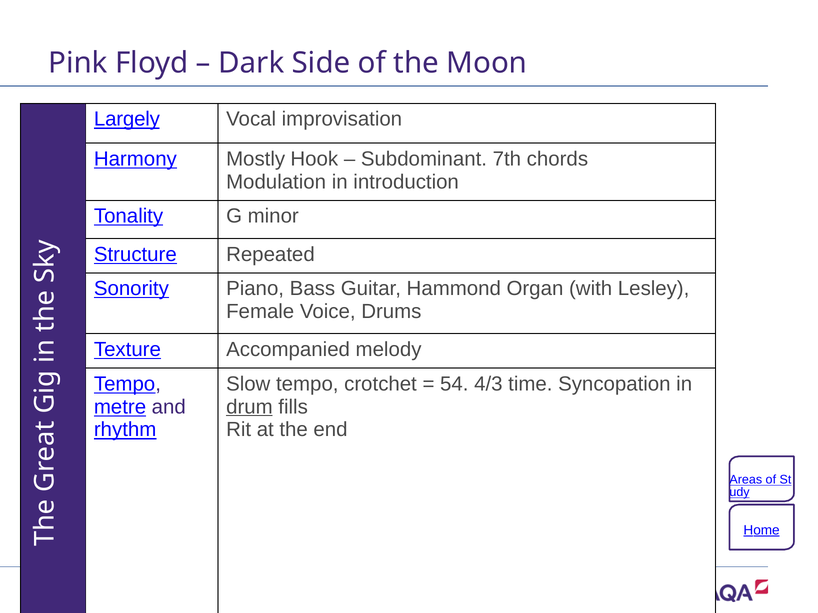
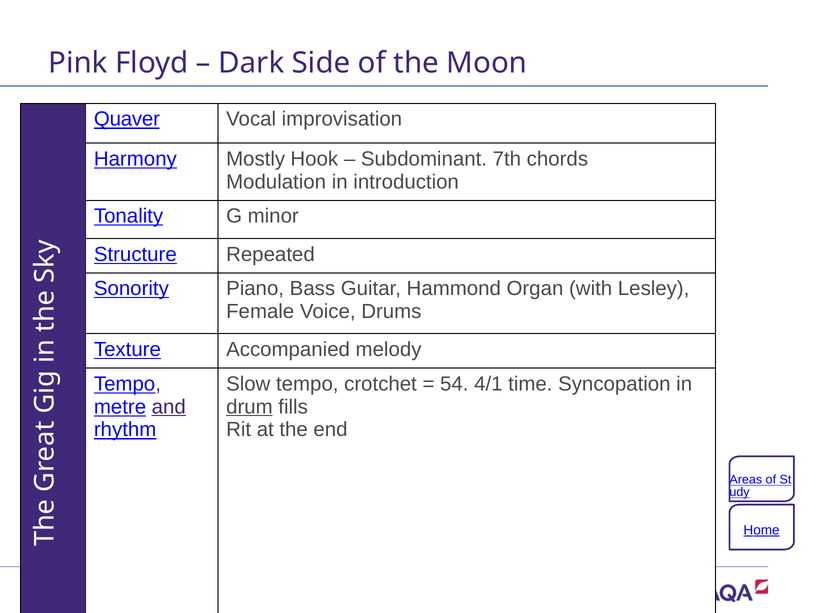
Largely: Largely -> Quaver (127, 119)
4/3: 4/3 -> 4/1 (488, 384)
and underline: none -> present (169, 407)
